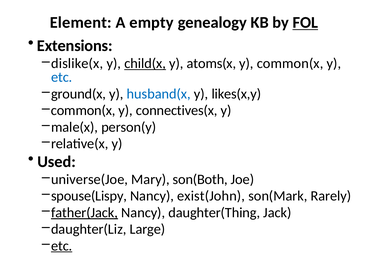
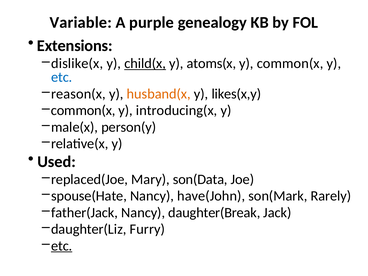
Element: Element -> Variable (81, 23)
empty: empty -> purple (152, 23)
FOL underline: present -> none (305, 23)
ground(x: ground(x -> reason(x (78, 94)
husband(x colour: blue -> orange (159, 94)
connectives(x: connectives(x -> introducing(x (177, 110)
universe(Joe: universe(Joe -> replaced(Joe (90, 179)
son(Both: son(Both -> son(Data (200, 179)
spouse(Lispy: spouse(Lispy -> spouse(Hate (89, 196)
exist(John: exist(John -> have(John (211, 196)
father(Jack underline: present -> none (85, 213)
daughter(Thing: daughter(Thing -> daughter(Break (214, 213)
Large: Large -> Furry (147, 229)
